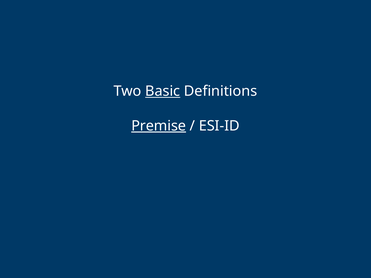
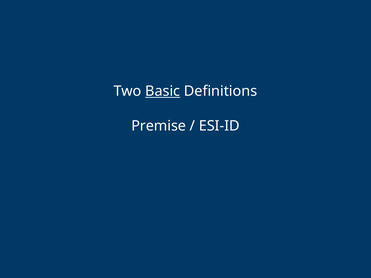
Premise underline: present -> none (159, 126)
